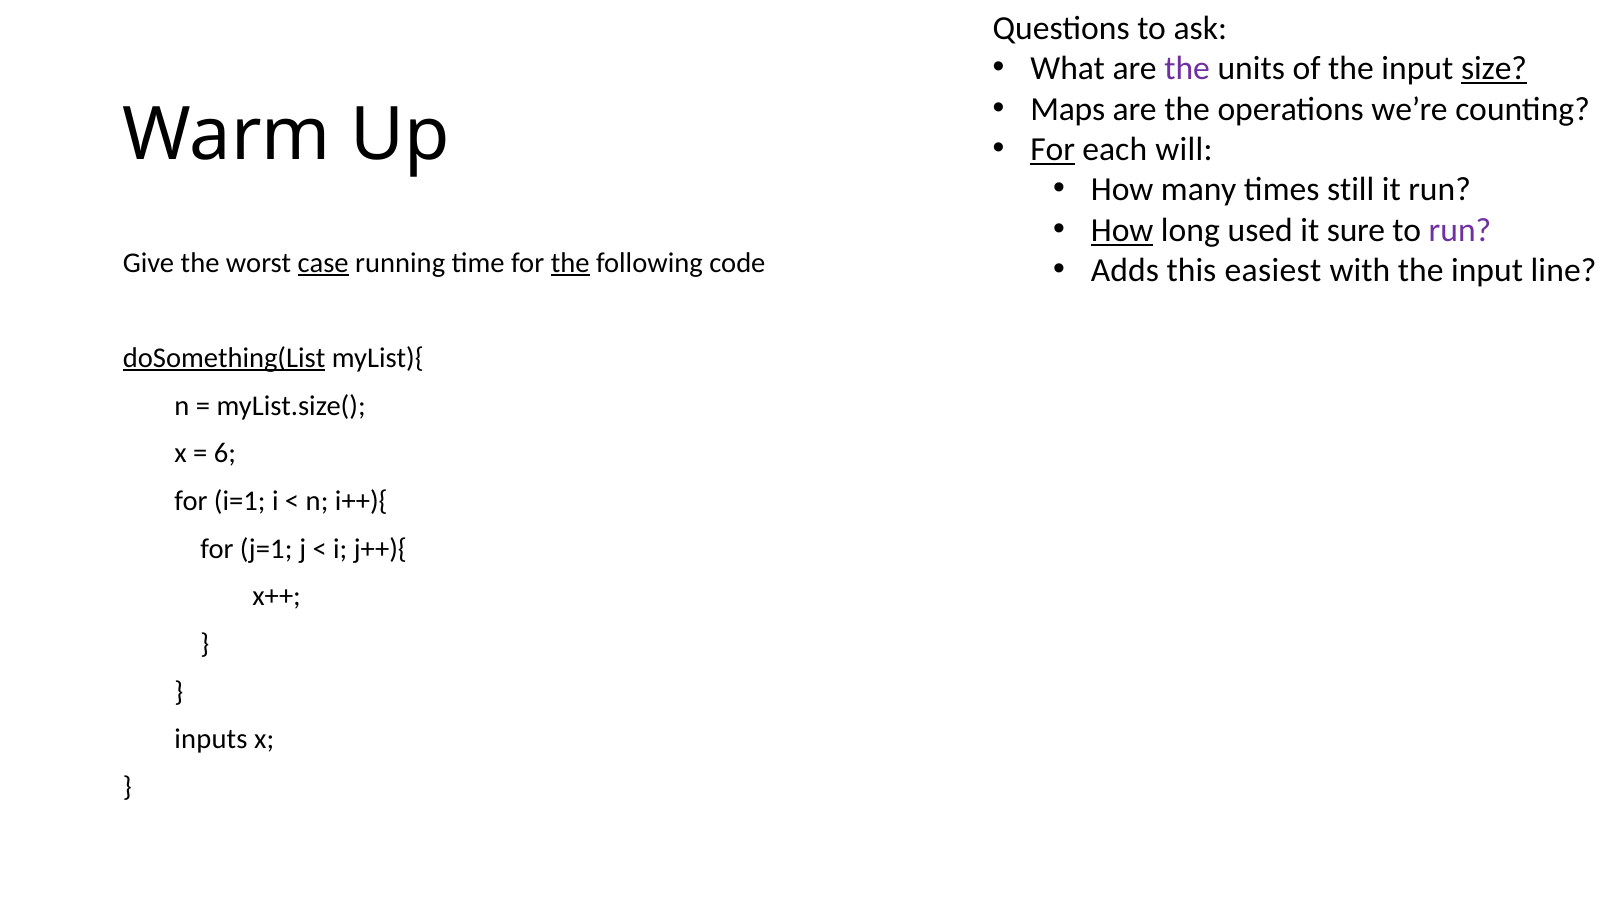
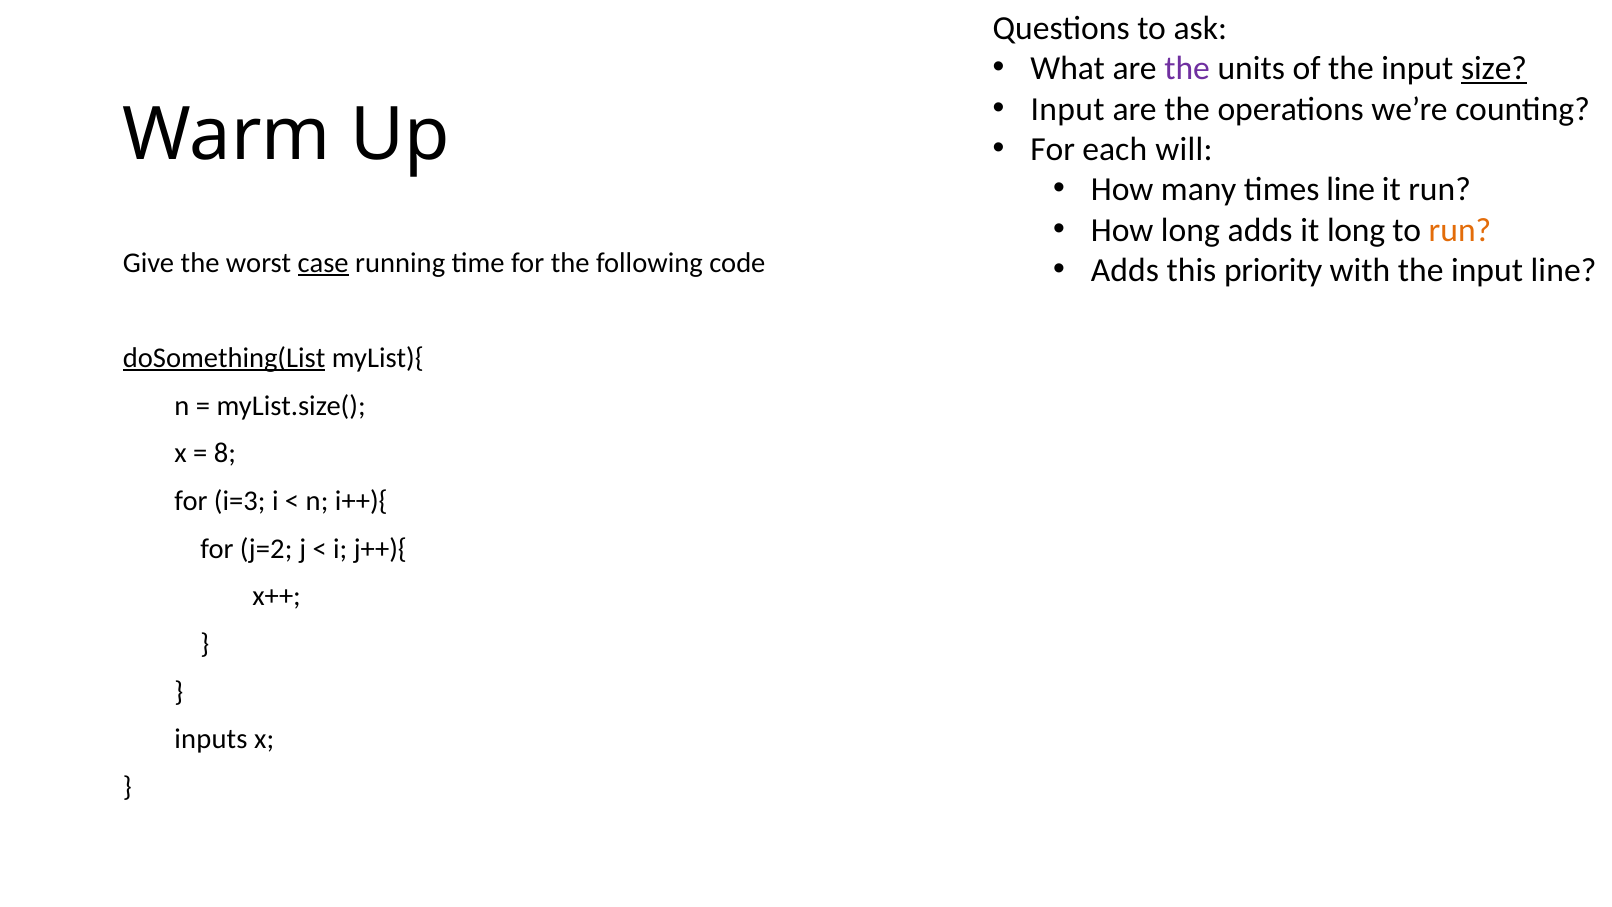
Maps: Maps -> Input (1068, 109)
For underline: present -> none (1053, 149)
times still: still -> line (1351, 190)
How underline: present -> none (1122, 230)
long used: used -> adds (1260, 230)
it sure: sure -> long (1356, 230)
run colour: purple -> orange (1460, 230)
the underline: present -> none (570, 263)
easiest: easiest -> priority (1273, 270)
6: 6 -> 8 (225, 453)
i=1: i=1 -> i=3 (240, 501)
j=1: j=1 -> j=2 (266, 549)
